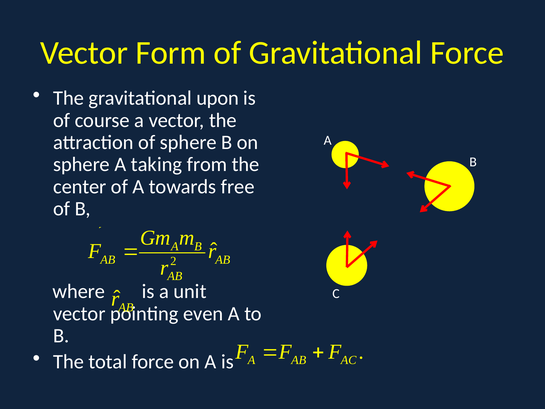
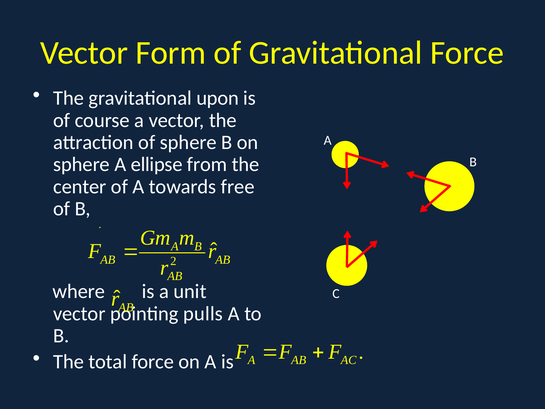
taking: taking -> ellipse (157, 164)
even: even -> pulls (203, 313)
